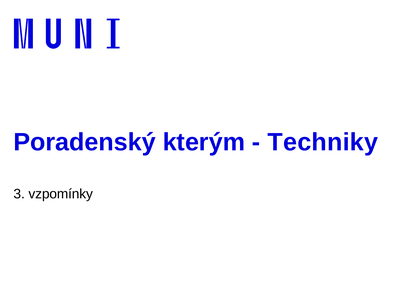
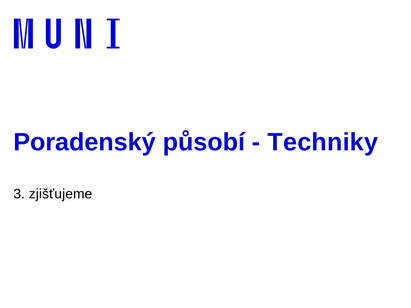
kterým: kterým -> působí (204, 142)
vzpomínky: vzpomínky -> zjišťujeme (61, 194)
